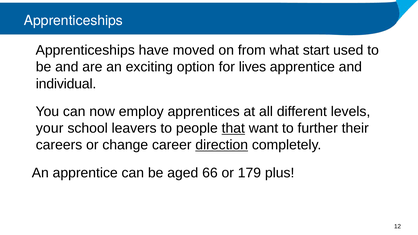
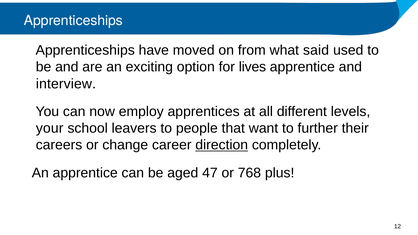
start: start -> said (316, 50)
individual: individual -> interview (66, 84)
that underline: present -> none (233, 128)
66: 66 -> 47 (210, 173)
179: 179 -> 768 (249, 173)
